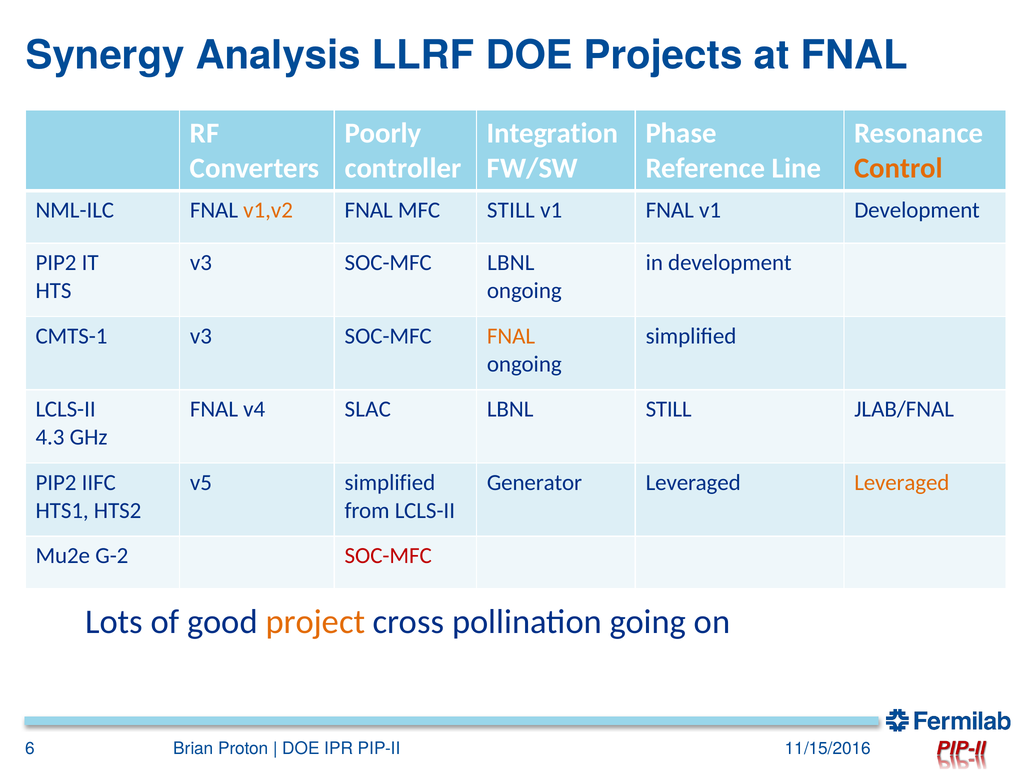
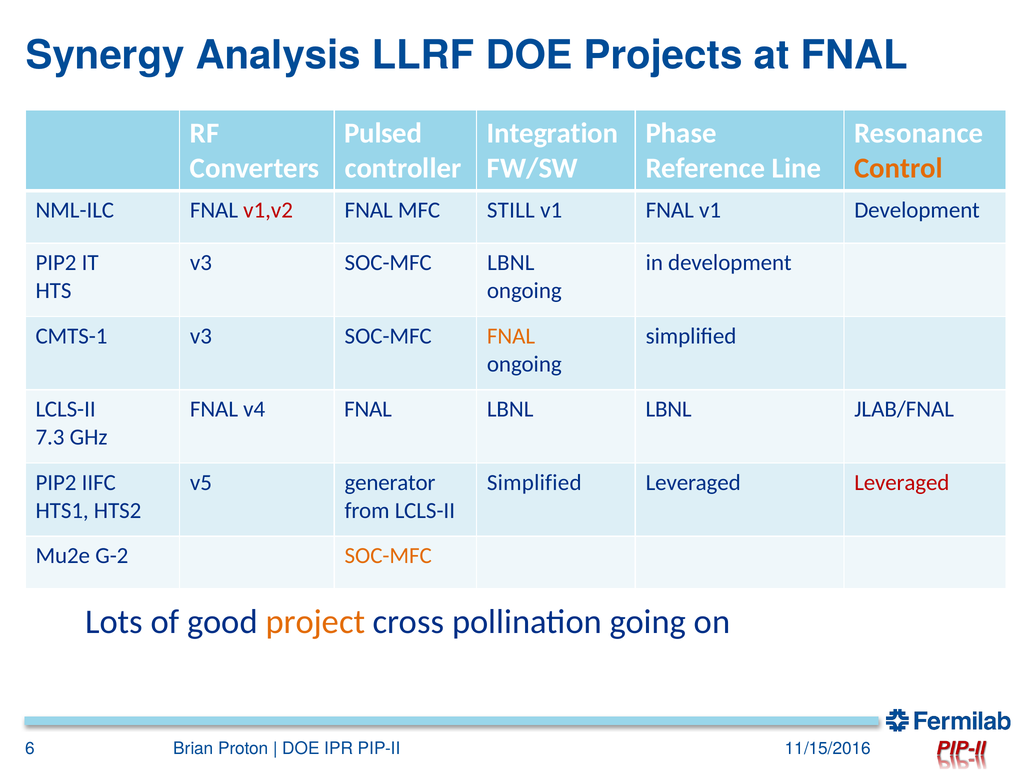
Poorly: Poorly -> Pulsed (383, 133)
v1,v2 colour: orange -> red (268, 210)
v4 SLAC: SLAC -> FNAL (368, 409)
LBNL STILL: STILL -> LBNL (669, 409)
4.3: 4.3 -> 7.3 (50, 437)
v5 simplified: simplified -> generator (390, 483)
Generator: Generator -> Simplified (534, 483)
Leveraged colour: orange -> red (902, 483)
SOC-MFC colour: red -> orange (388, 556)
